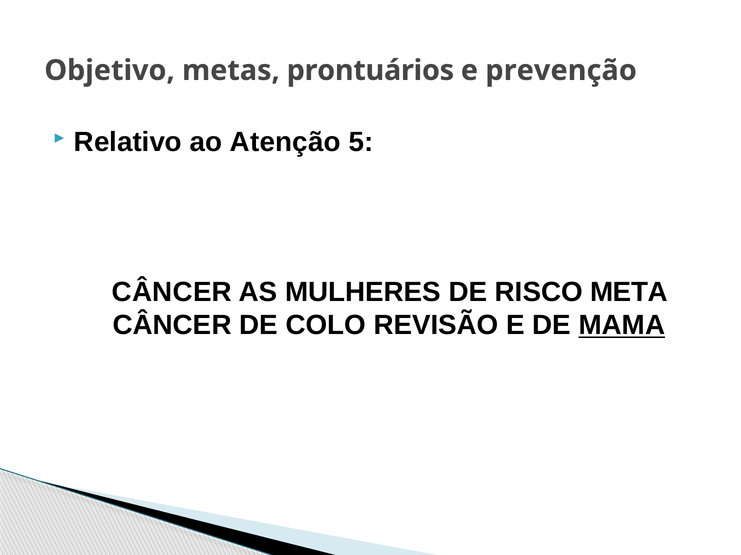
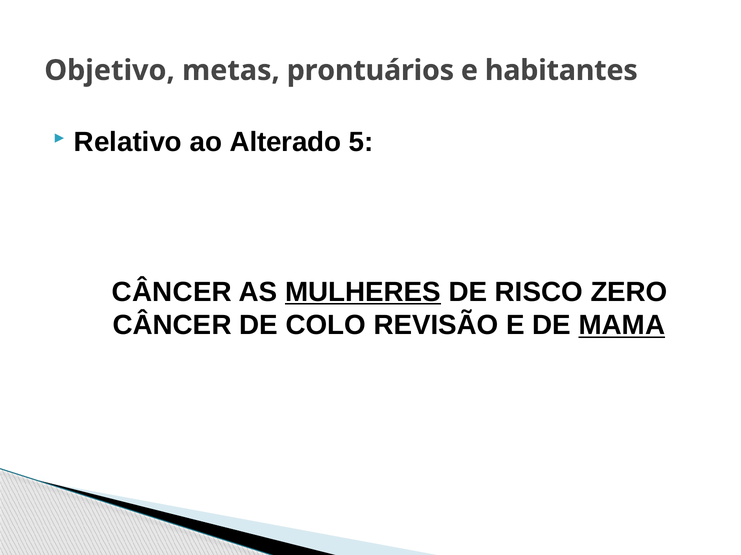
prevenção: prevenção -> habitantes (561, 71)
Atenção: Atenção -> Alterado (285, 142)
MULHERES underline: none -> present (363, 292)
META: META -> ZERO (629, 292)
